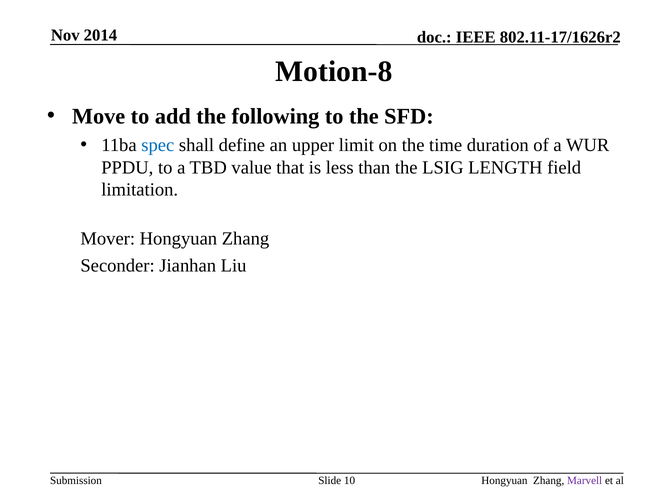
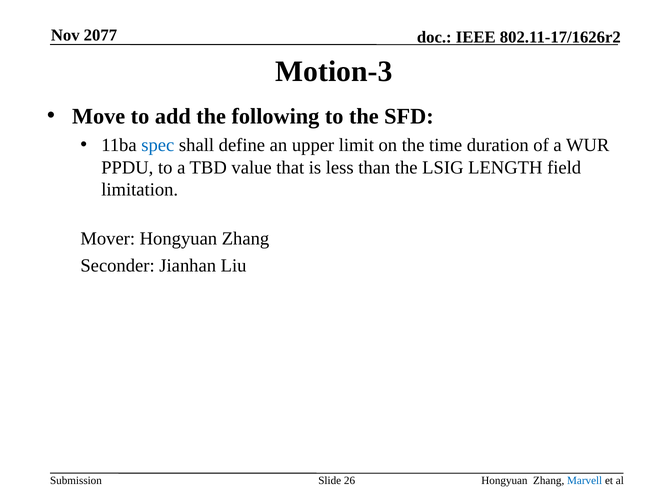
2014: 2014 -> 2077 (100, 35)
Motion-8: Motion-8 -> Motion-3 (334, 72)
10: 10 -> 26 (350, 480)
Marvell colour: purple -> blue (585, 480)
